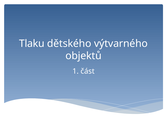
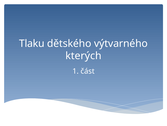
objektů: objektů -> kterých (83, 55)
